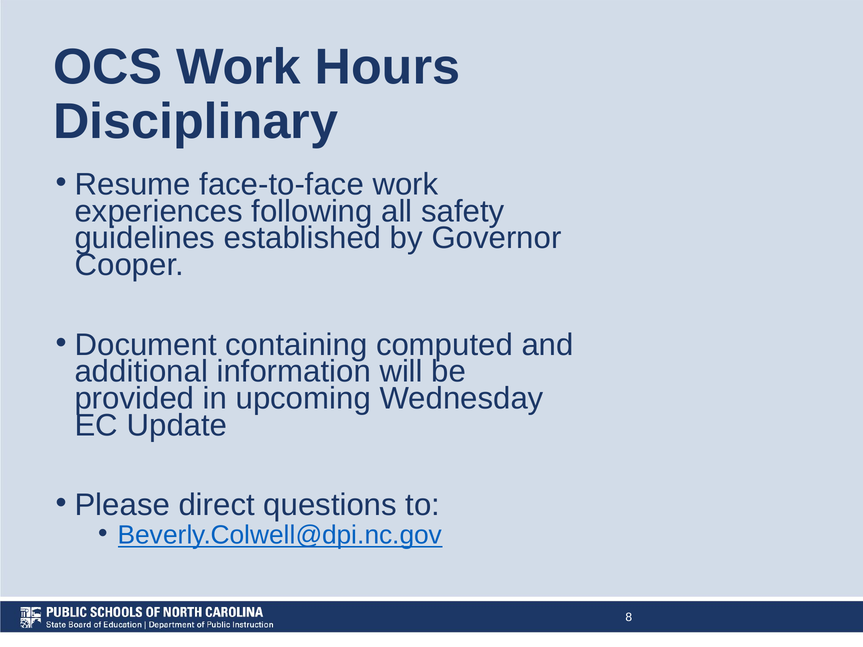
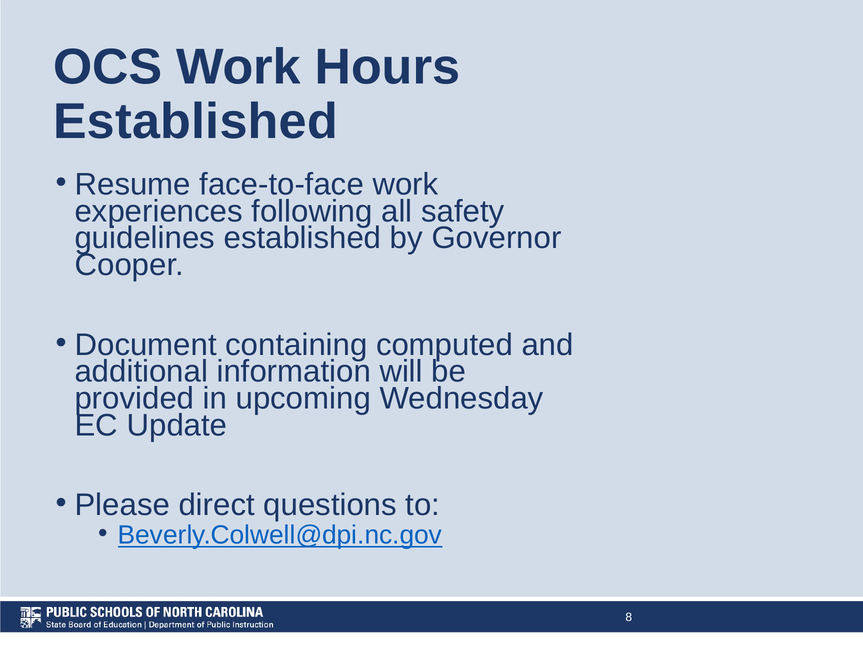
Disciplinary: Disciplinary -> Established (195, 122)
